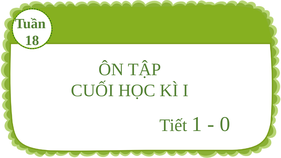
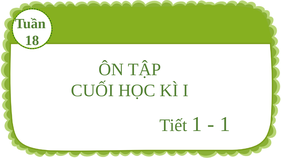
0: 0 -> 1 (225, 124)
